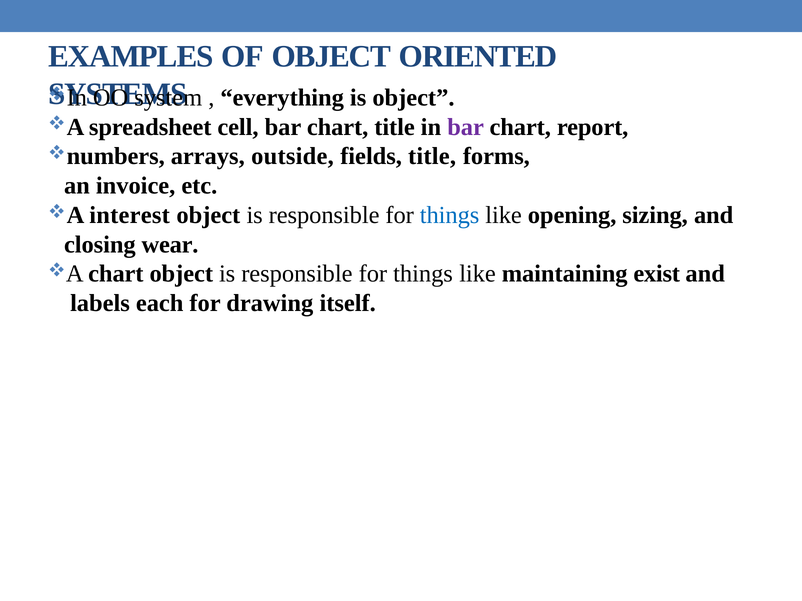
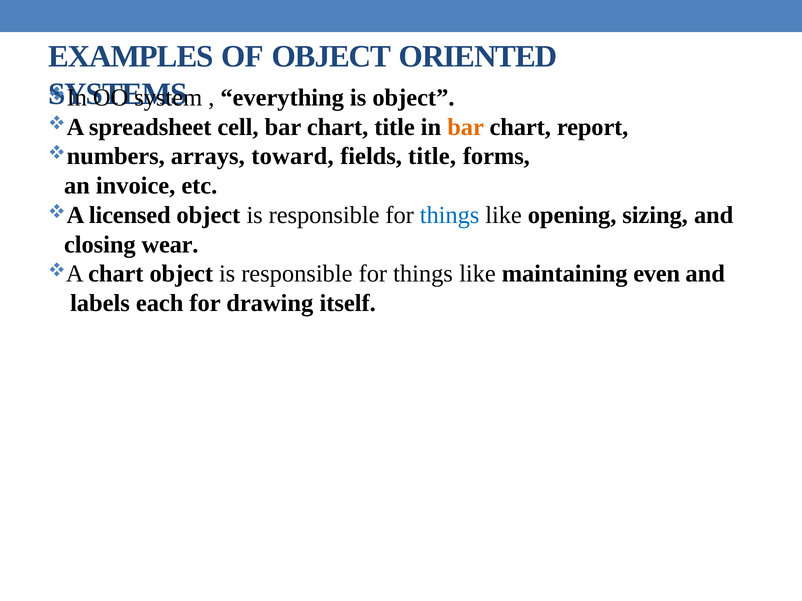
bar colour: purple -> orange (466, 127)
outside: outside -> toward (292, 156)
interest: interest -> licensed (130, 215)
exist: exist -> even (657, 274)
